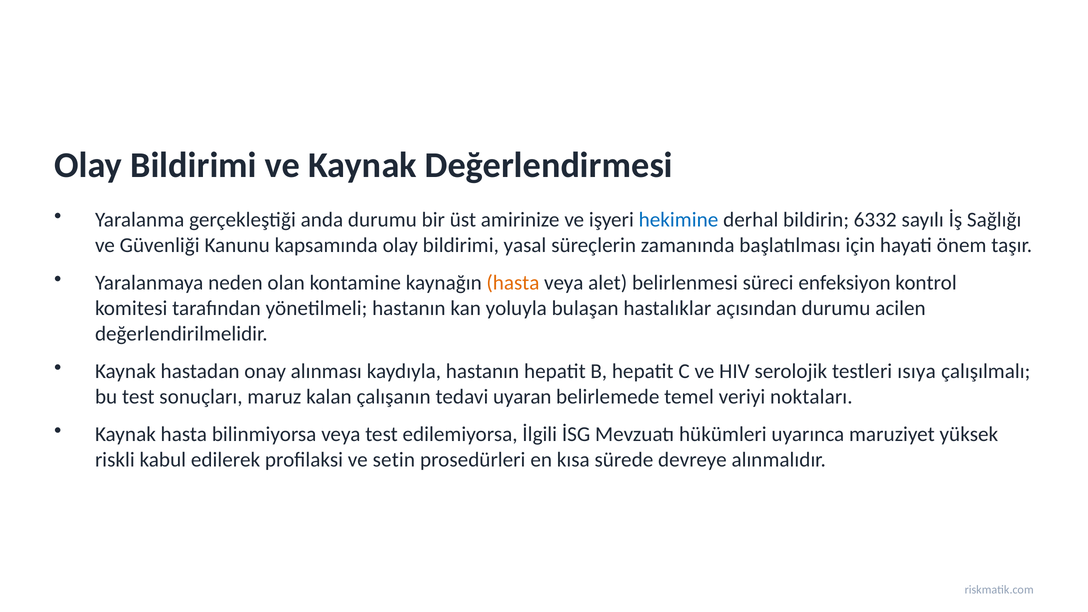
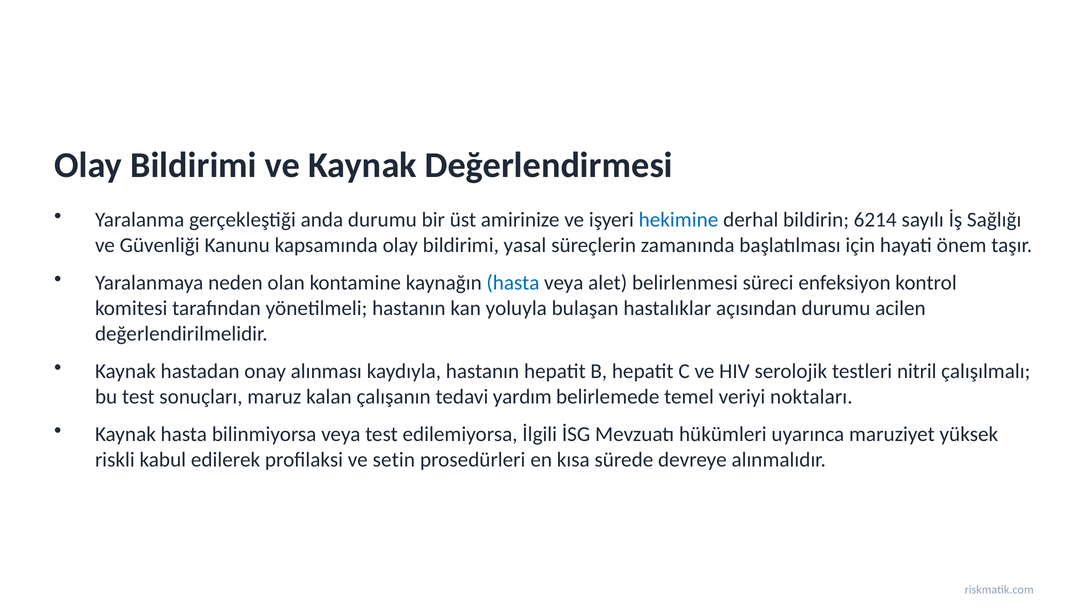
6332: 6332 -> 6214 (875, 220)
hasta colour: orange -> blue (513, 283)
ısıya: ısıya -> nitril (917, 371)
uyaran: uyaran -> yardım (522, 397)
